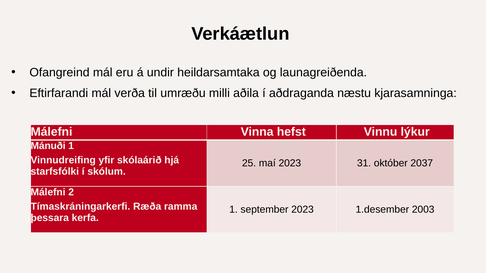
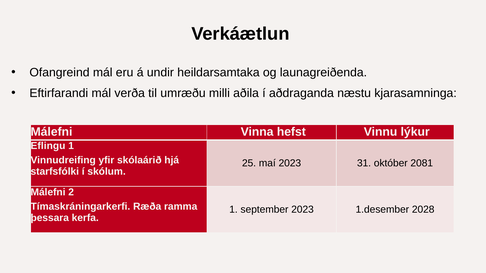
Mánuði: Mánuði -> Eflingu (48, 146)
2037: 2037 -> 2081 (422, 164)
2003: 2003 -> 2028 (423, 210)
